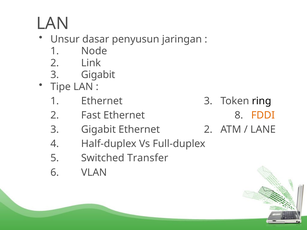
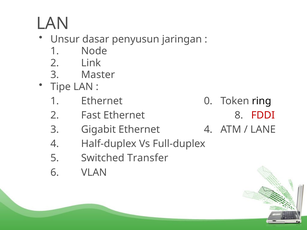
Gigabit: Gigabit -> Master (98, 75)
Ethernet 3: 3 -> 0 (208, 101)
FDDI colour: orange -> red (263, 115)
Ethernet 2: 2 -> 4 (208, 130)
